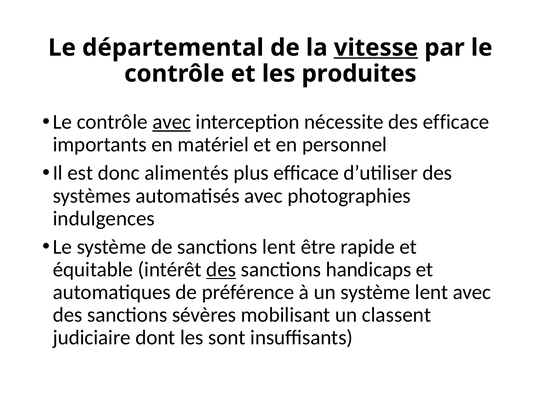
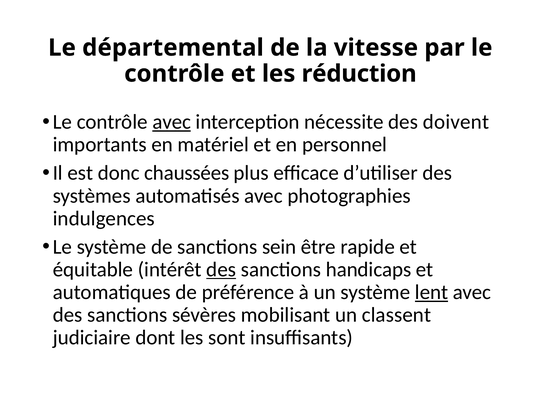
vitesse underline: present -> none (376, 48)
produites: produites -> réduction (359, 74)
des efficace: efficace -> doivent (456, 122)
alimentés: alimentés -> chaussées (187, 173)
sanctions lent: lent -> sein (279, 247)
lent underline: none -> present (432, 292)
